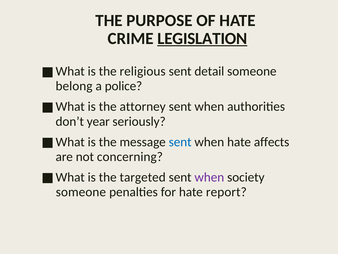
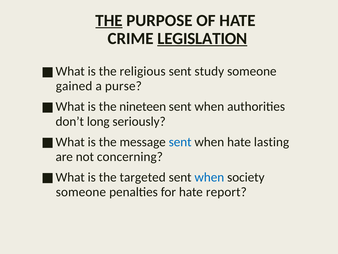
THE underline: none -> present (109, 20)
detail: detail -> study (209, 71)
belong: belong -> gained (74, 86)
police: police -> purse (123, 86)
attorney: attorney -> nineteen (143, 106)
year: year -> long (98, 121)
affects: affects -> lasting (272, 142)
when colour: purple -> blue (209, 177)
